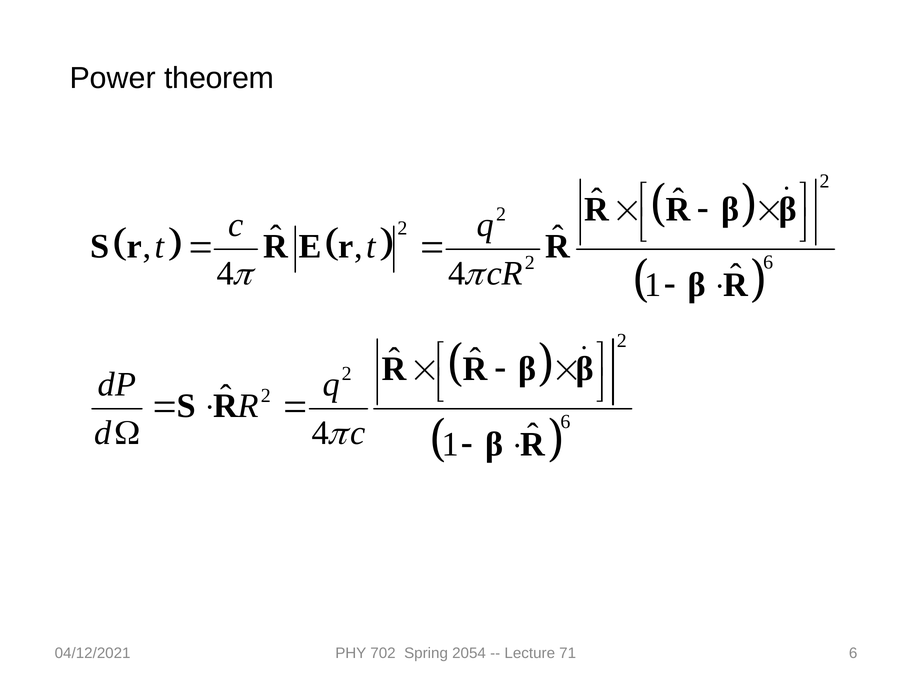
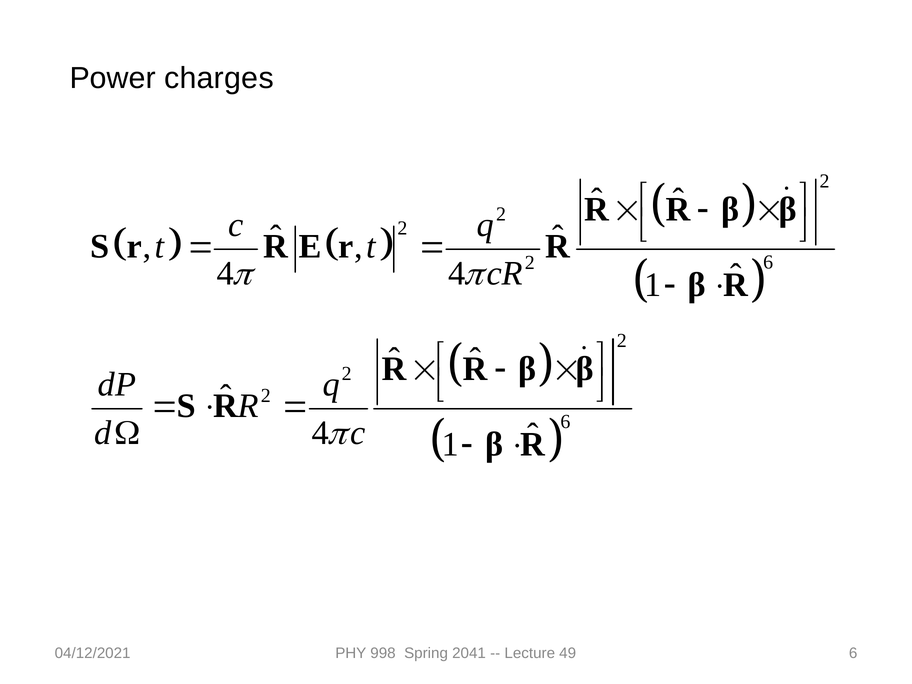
theorem: theorem -> charges (219, 78)
702: 702 -> 998 (383, 653)
2054: 2054 -> 2041 (469, 653)
71: 71 -> 49 (568, 653)
